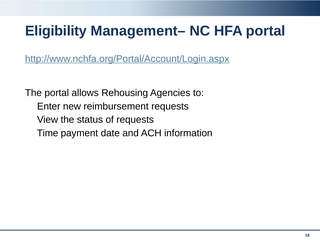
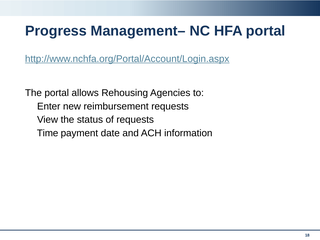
Eligibility: Eligibility -> Progress (56, 31)
